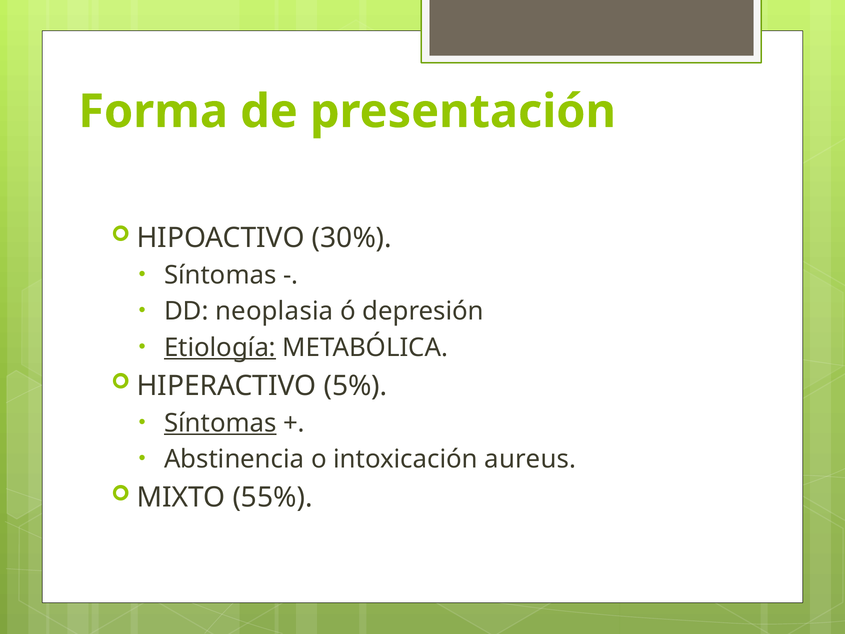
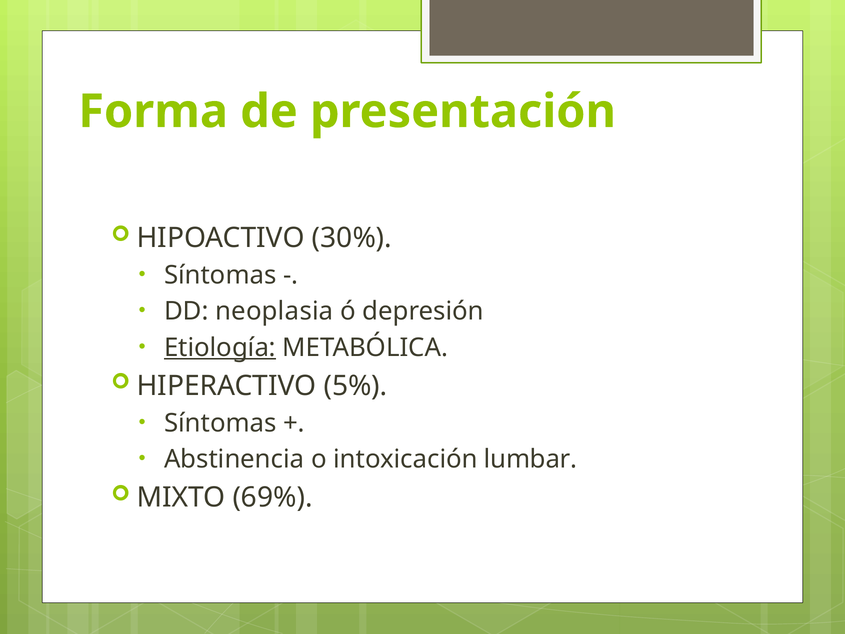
Síntomas underline: present -> none (220, 423)
aureus: aureus -> lumbar (531, 459)
55%: 55% -> 69% (273, 497)
